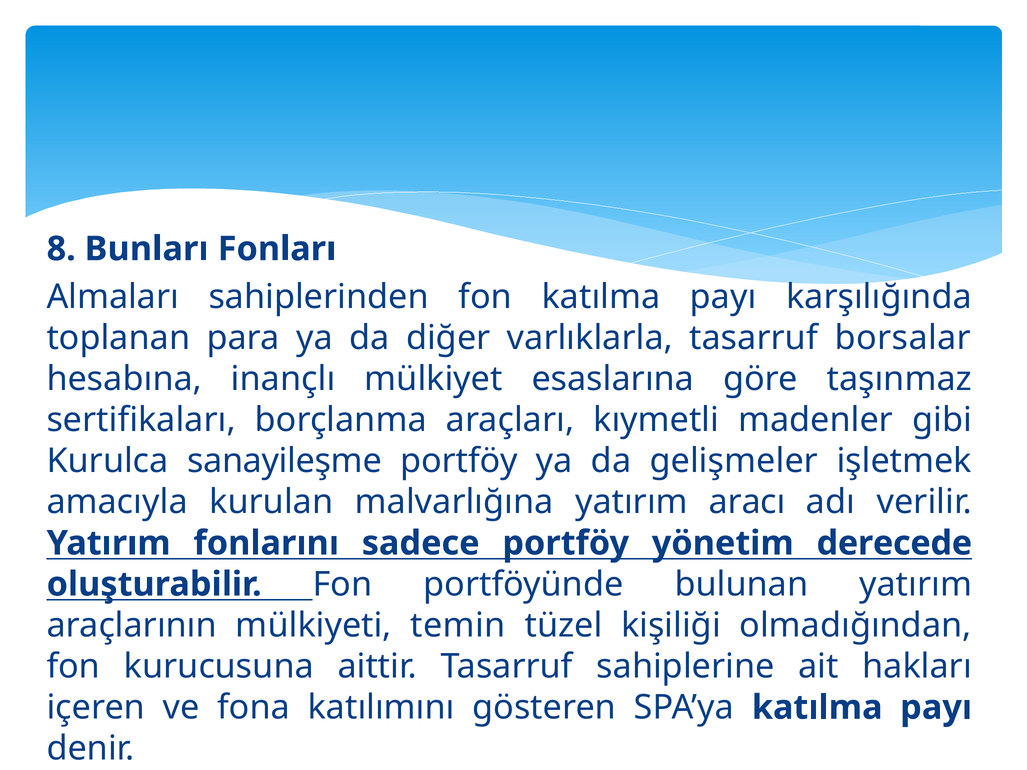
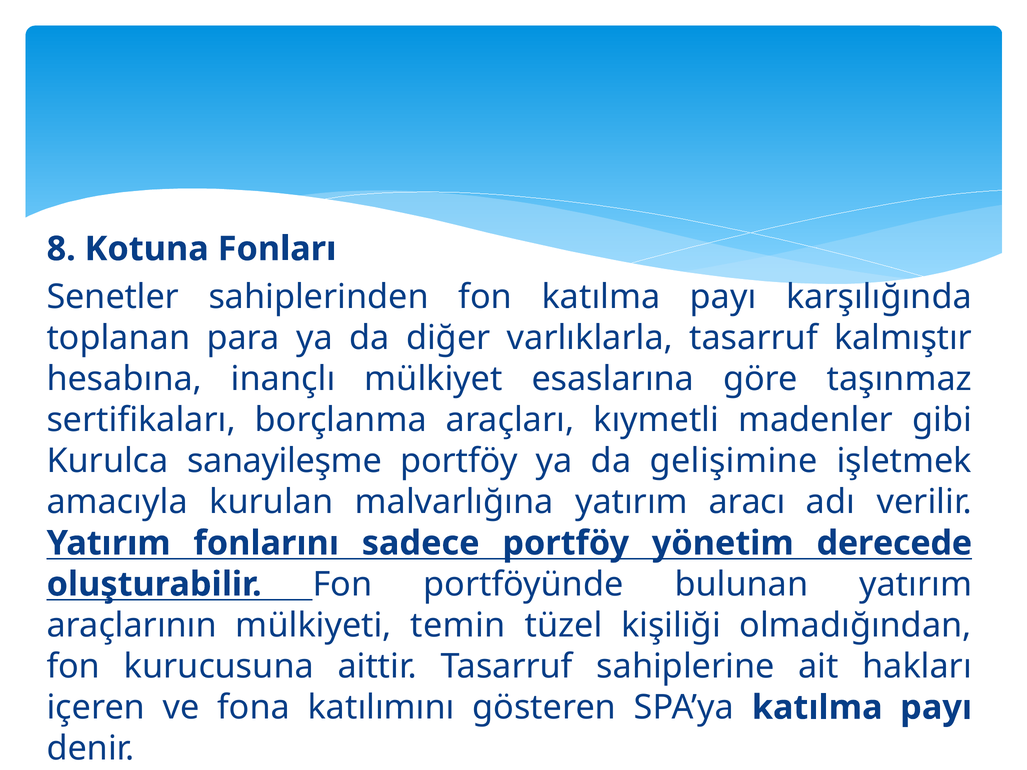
Bunları: Bunları -> Kotuna (147, 249)
Almaları: Almaları -> Senetler (113, 297)
borsalar: borsalar -> kalmıştır (903, 338)
gelişmeler: gelişmeler -> gelişimine (734, 461)
